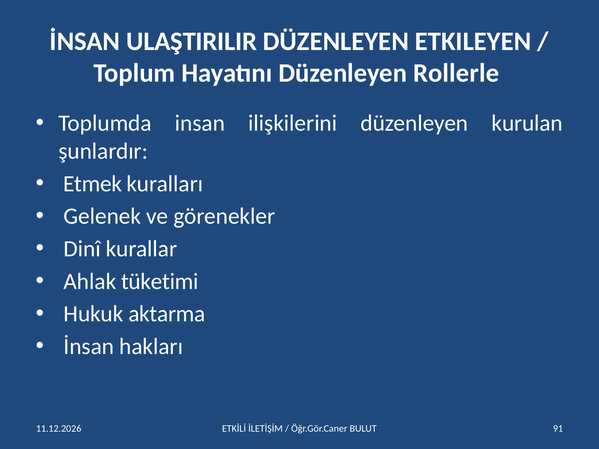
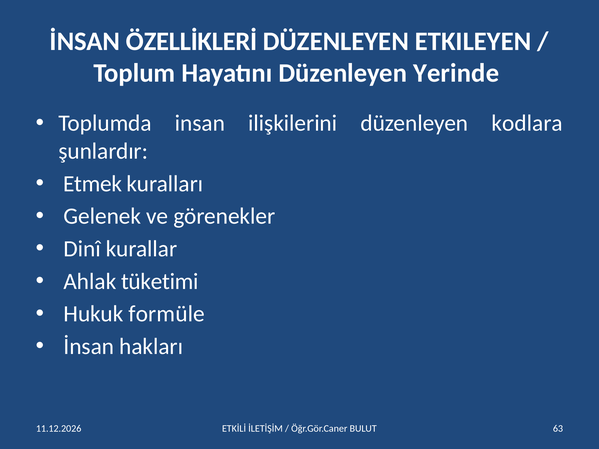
ULAŞTIRILIR: ULAŞTIRILIR -> ÖZELLİKLERİ (192, 41)
Rollerle: Rollerle -> Yerinde (456, 73)
kurulan: kurulan -> kodlara (527, 123)
aktarma: aktarma -> formüle (167, 314)
91: 91 -> 63 (558, 429)
